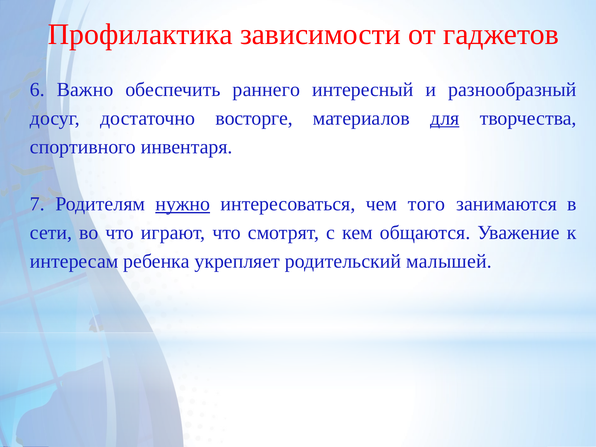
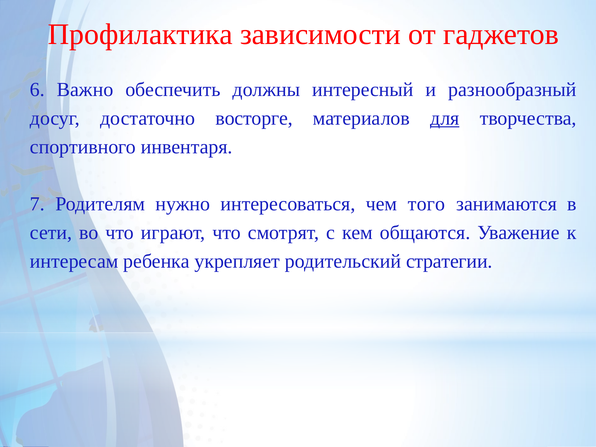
раннего: раннего -> должны (266, 90)
нужно underline: present -> none (183, 204)
малышей: малышей -> стратегии (449, 261)
